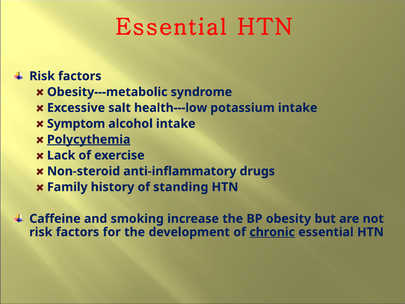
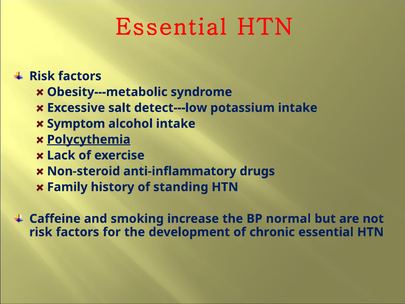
health---low: health---low -> detect---low (171, 108)
obesity: obesity -> normal (288, 219)
chronic underline: present -> none (272, 232)
